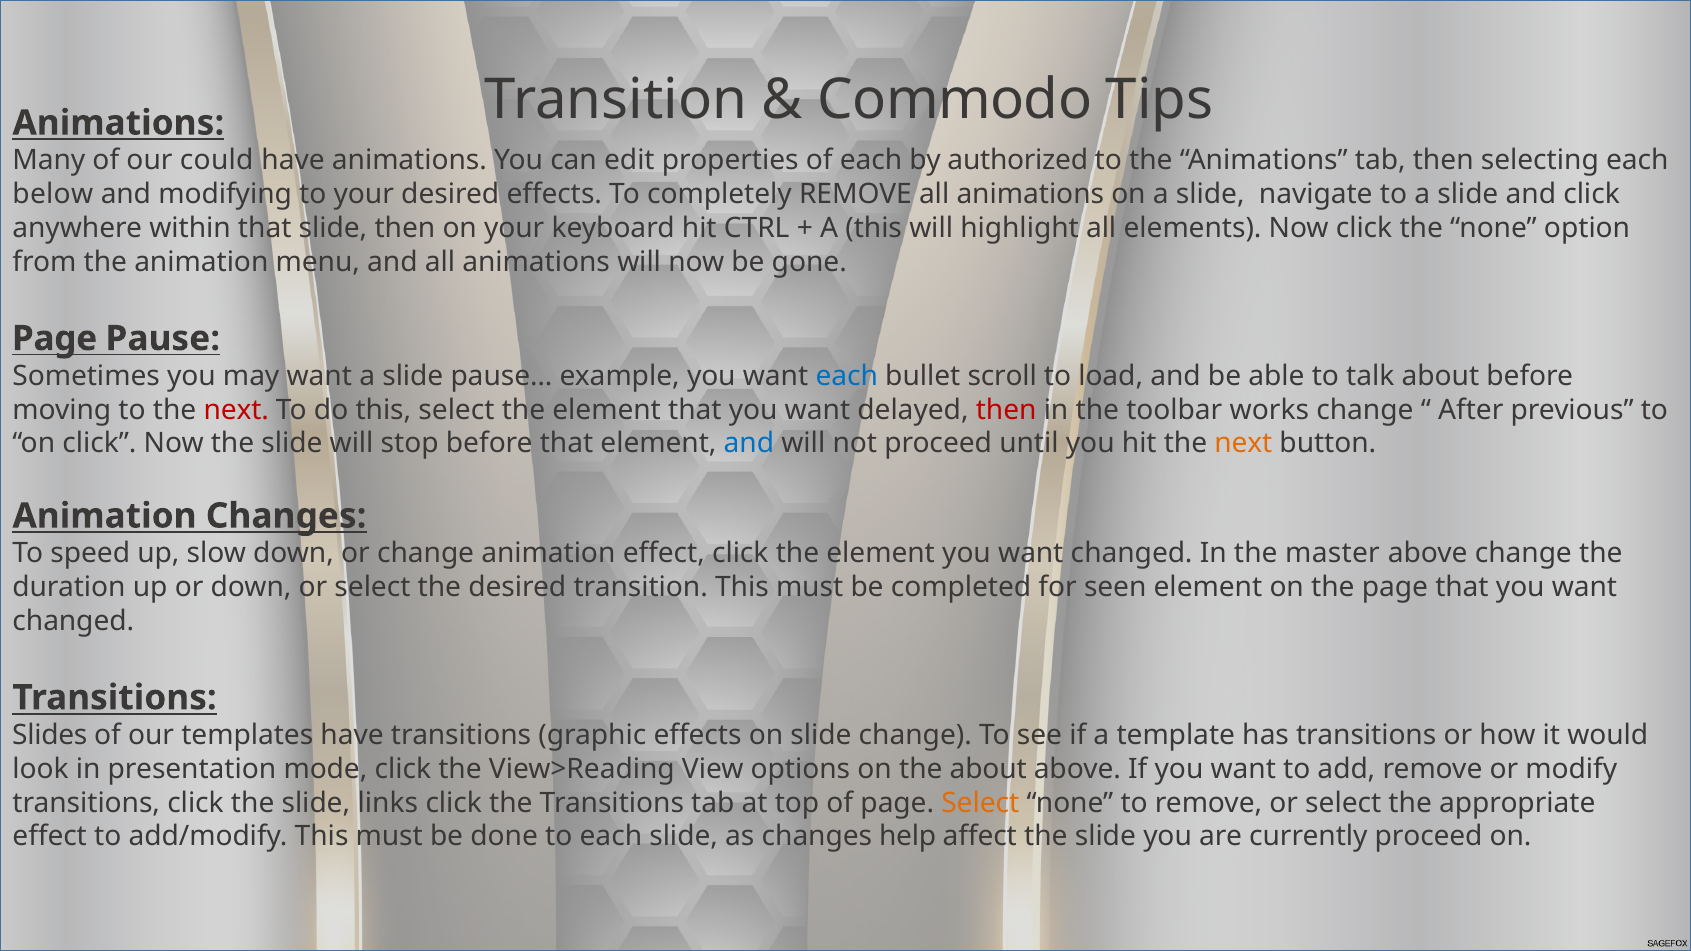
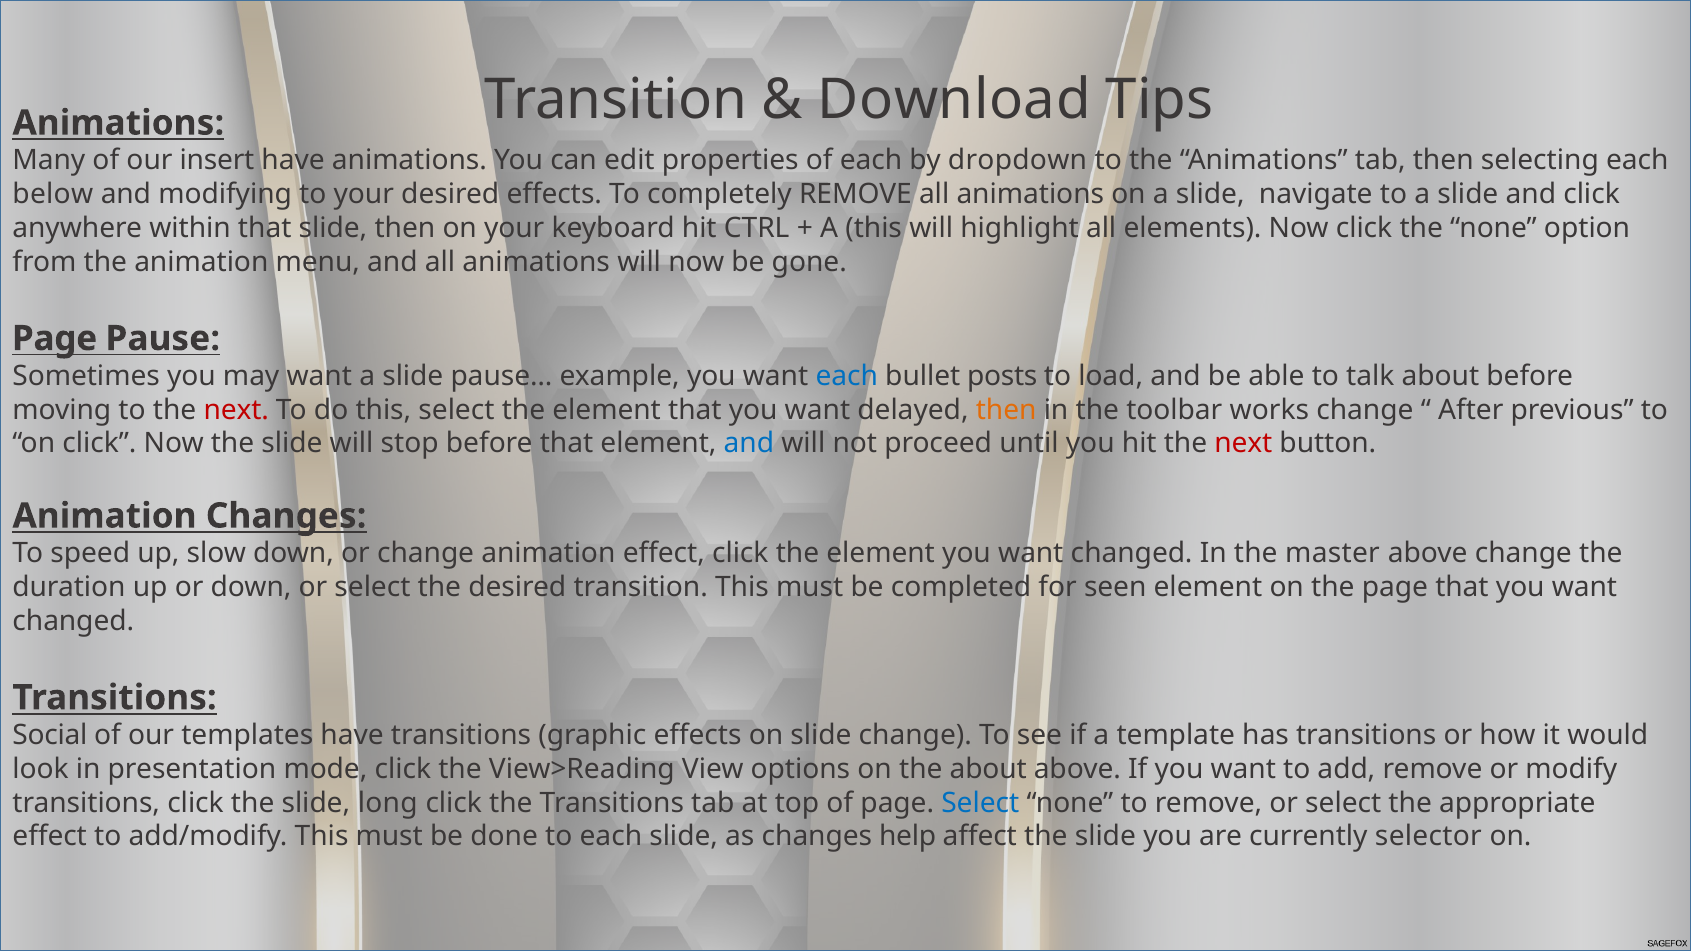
Commodo: Commodo -> Download (954, 100)
could: could -> insert (217, 161)
authorized: authorized -> dropdown (1018, 161)
scroll: scroll -> posts (1002, 376)
then colour: red -> orange (1006, 410)
next colour: orange -> red (1243, 444)
Slides: Slides -> Social (50, 735)
links: links -> long (388, 803)
Select colour: orange -> blue (980, 803)
currently proceed: proceed -> selector (1428, 837)
